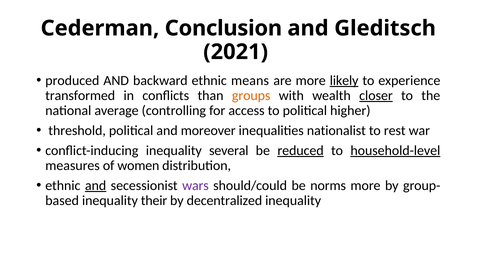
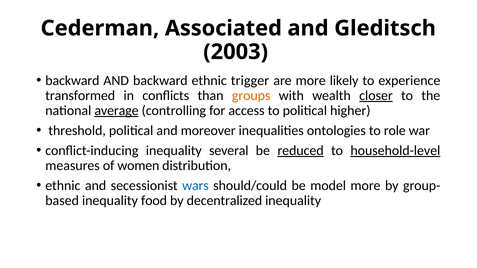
Conclusion: Conclusion -> Associated (223, 28)
2021: 2021 -> 2003 (236, 52)
produced: produced -> backward (72, 81)
means: means -> trigger (250, 81)
likely underline: present -> none (344, 81)
average underline: none -> present (117, 111)
nationalist: nationalist -> ontologies (336, 131)
rest: rest -> role (395, 131)
and underline: present -> none (96, 186)
wars colour: purple -> blue (195, 186)
norms: norms -> model (328, 186)
their: their -> food (154, 201)
